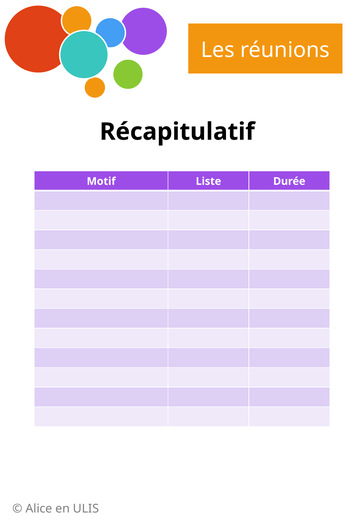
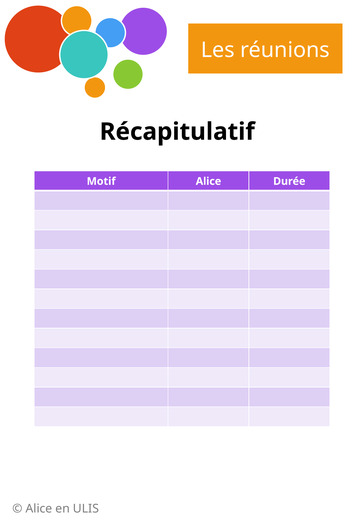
Motif Liste: Liste -> Alice (208, 182)
